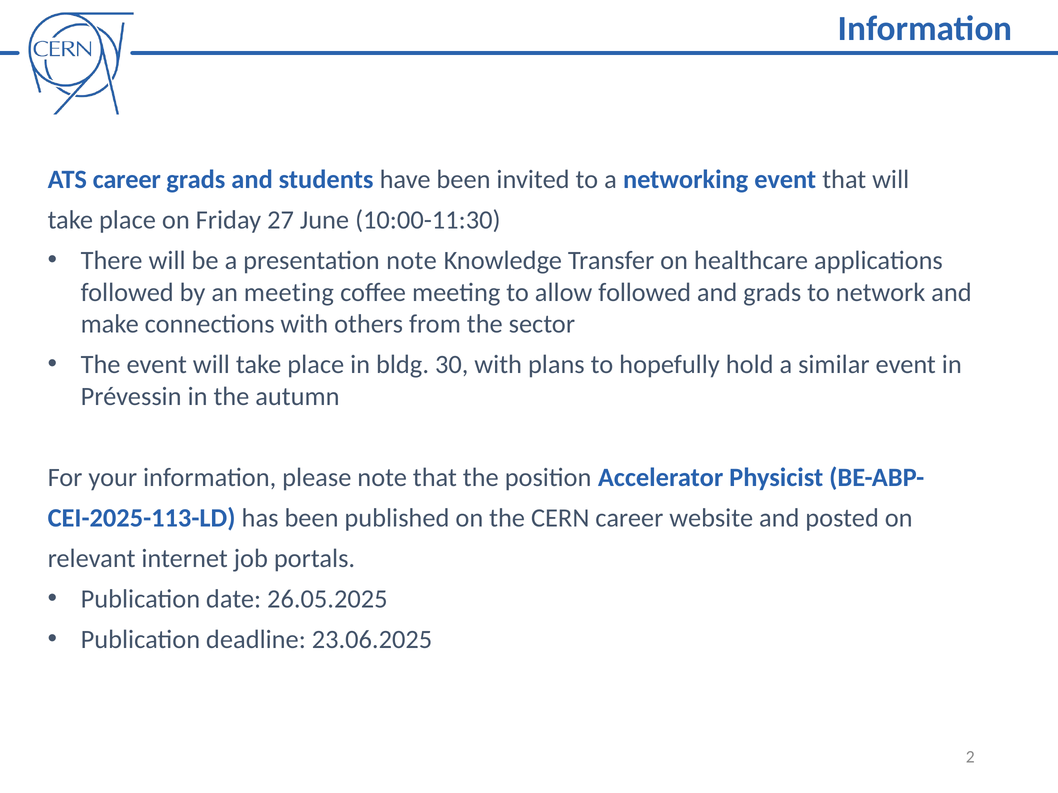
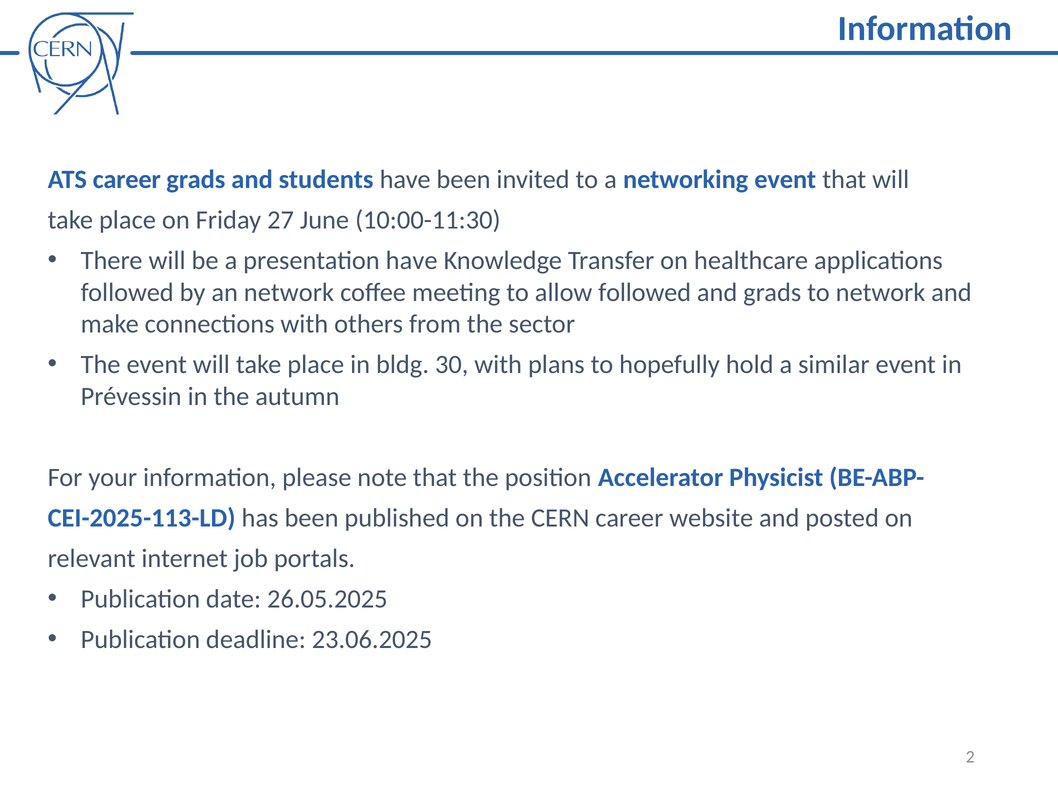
presentation note: note -> have (412, 261)
an meeting: meeting -> network (289, 293)
